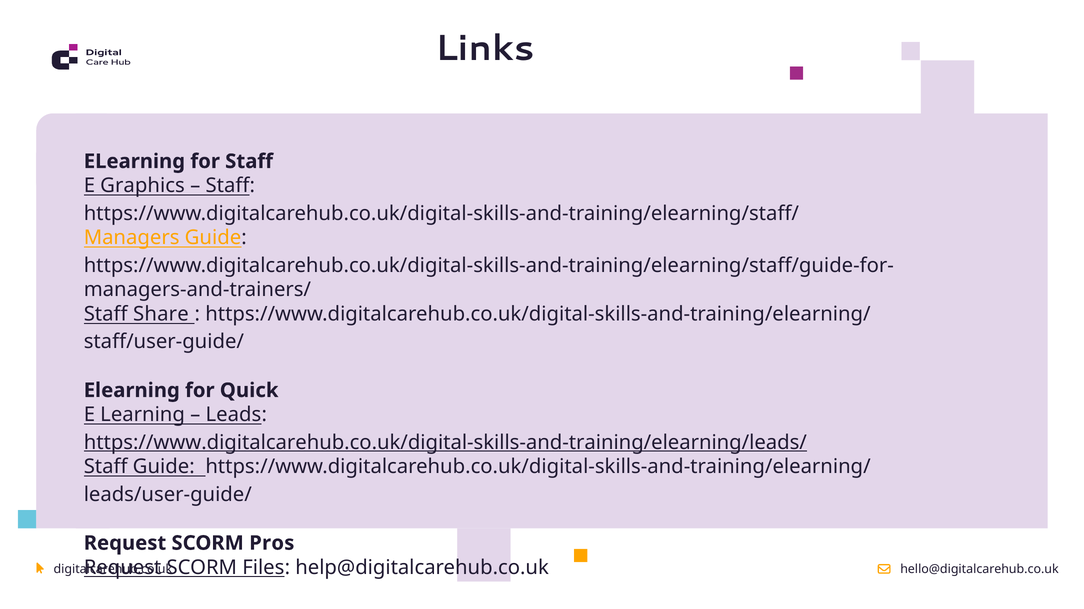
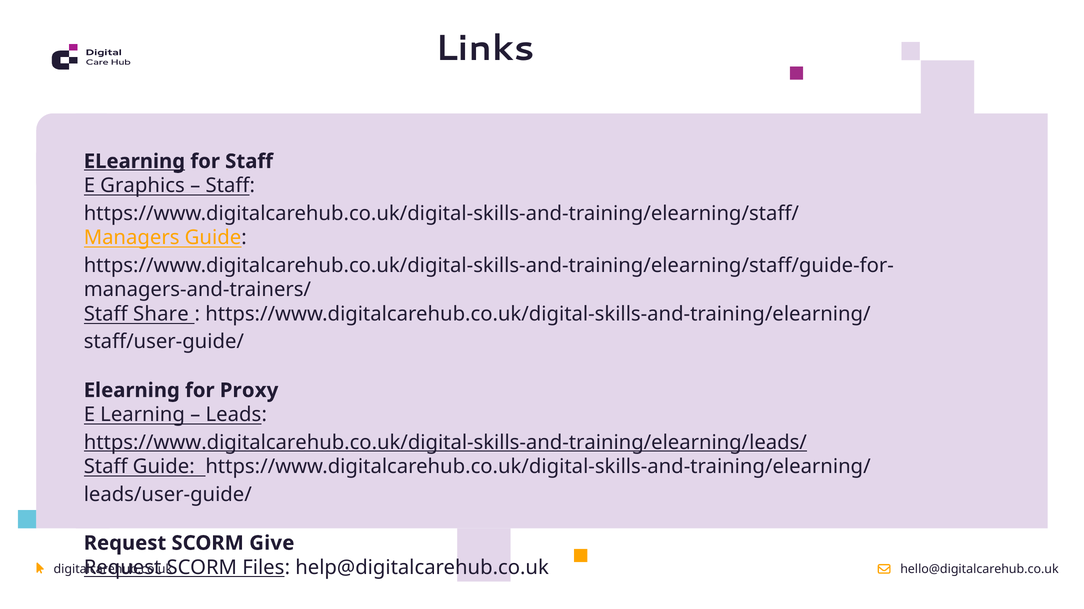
ELearning underline: none -> present (134, 161)
Quick: Quick -> Proxy (249, 391)
Pros: Pros -> Give (272, 543)
